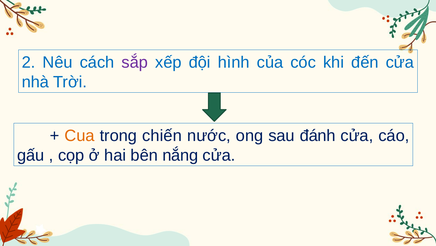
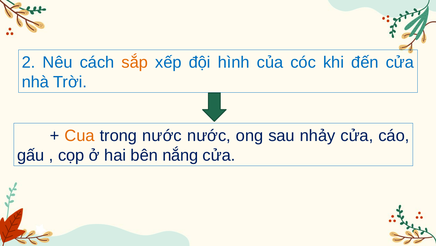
sắp colour: purple -> orange (135, 62)
trong chiến: chiến -> nước (162, 136)
đánh: đánh -> nhảy (318, 136)
